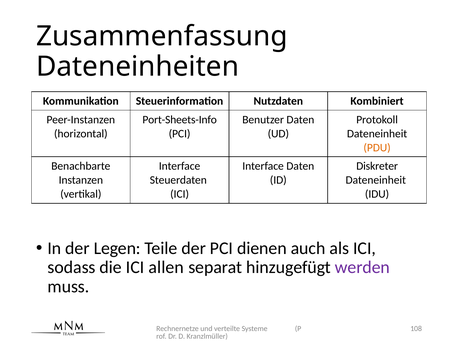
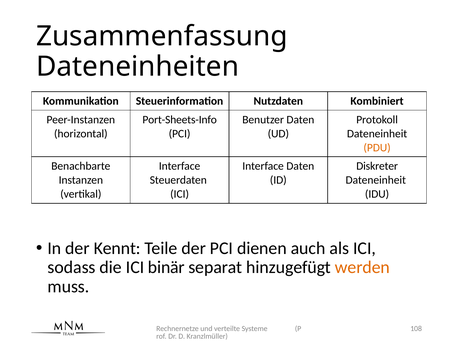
Legen: Legen -> Kennt (117, 248)
allen: allen -> binär (166, 267)
werden colour: purple -> orange (362, 267)
